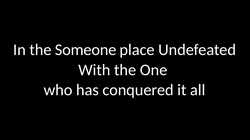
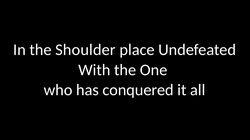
Someone: Someone -> Shoulder (85, 50)
